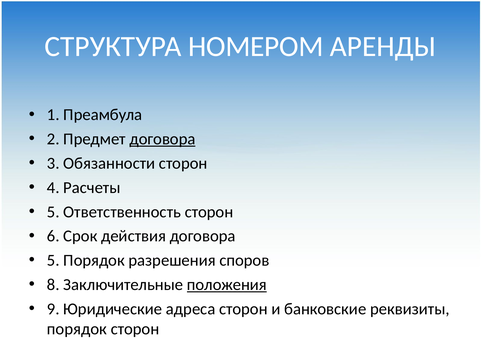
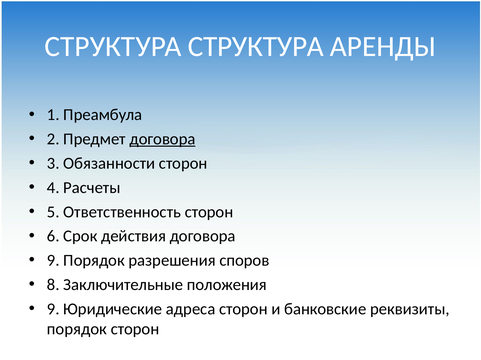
СТРУКТУРА НОМЕРОМ: НОМЕРОМ -> СТРУКТУРА (256, 47)
5: 5 -> 9 (53, 261)
положения underline: present -> none (227, 285)
